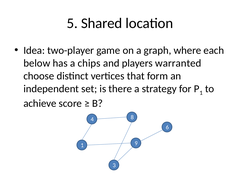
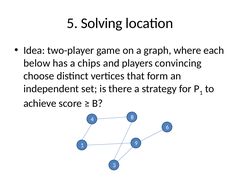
Shared: Shared -> Solving (102, 23)
warranted: warranted -> convincing (178, 63)
